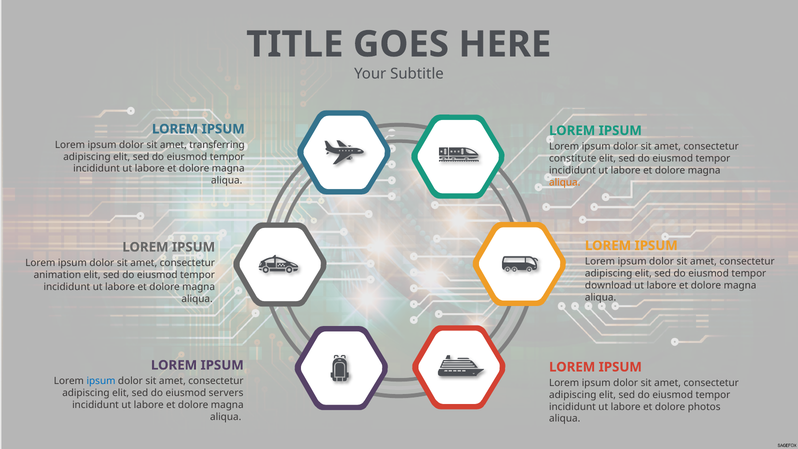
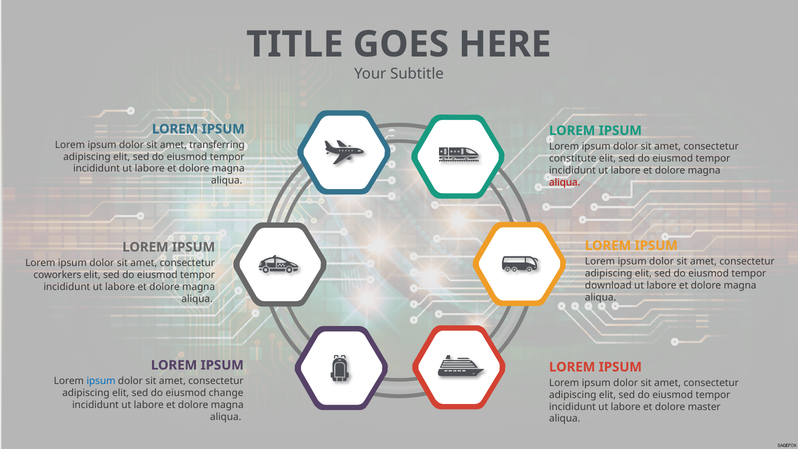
aliqua colour: orange -> red (565, 182)
animation: animation -> coworkers (57, 275)
servers: servers -> change (226, 393)
photos: photos -> master (704, 407)
